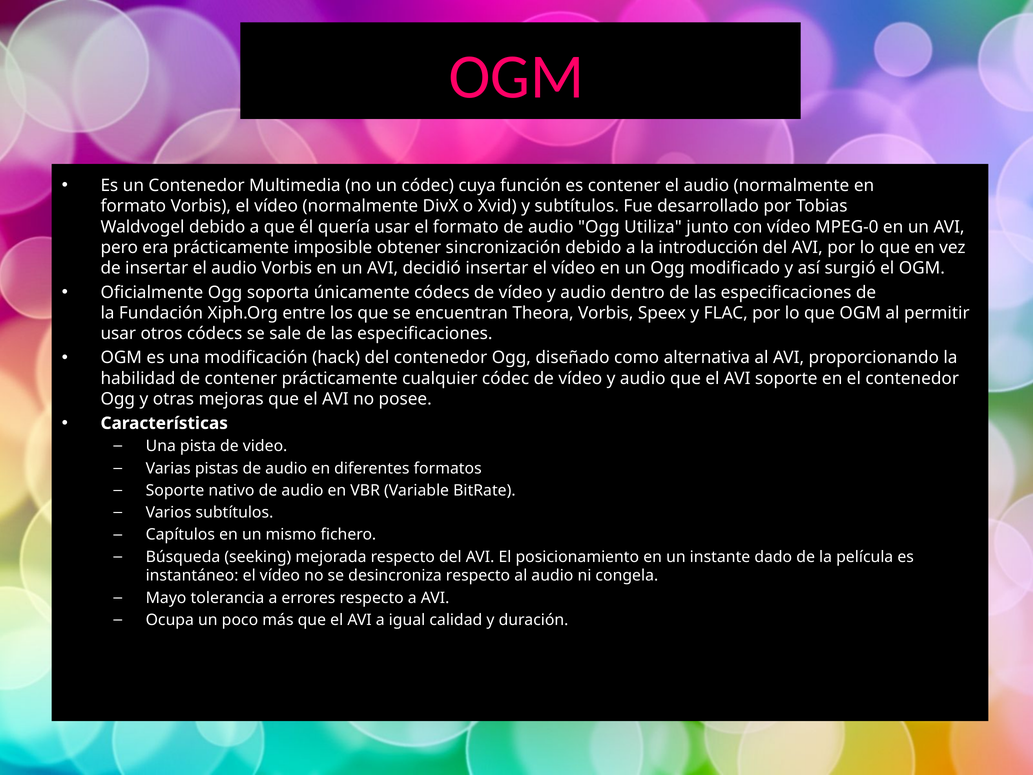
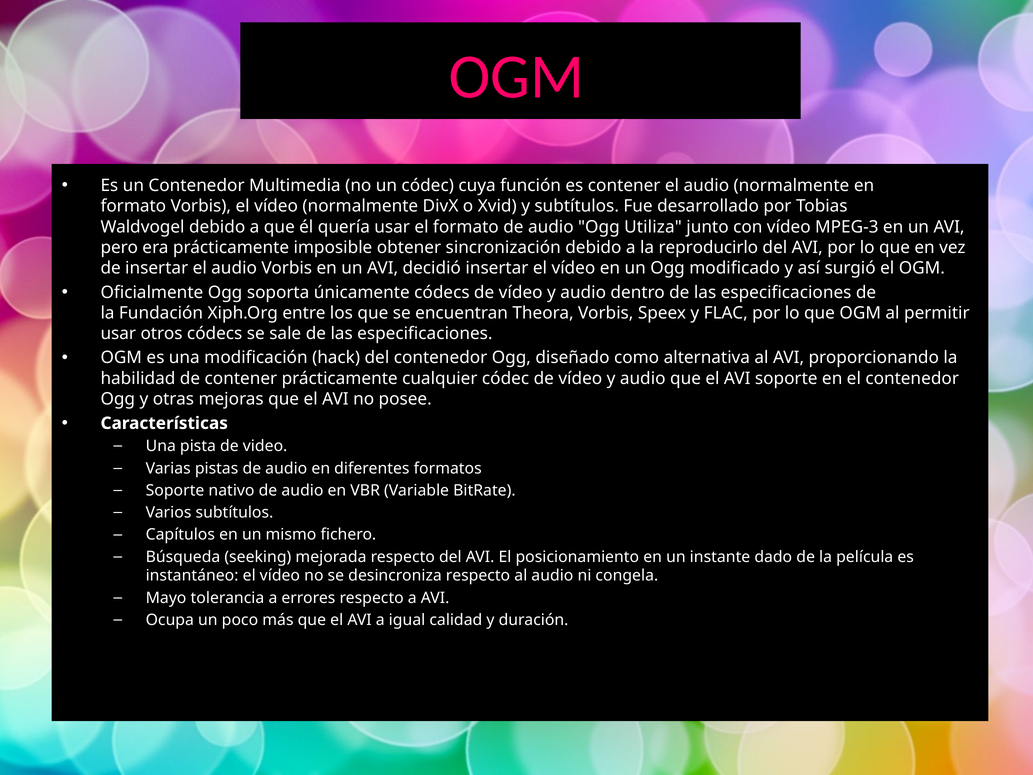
MPEG-0: MPEG-0 -> MPEG-3 (847, 227)
introducción: introducción -> reproducirlo (708, 247)
